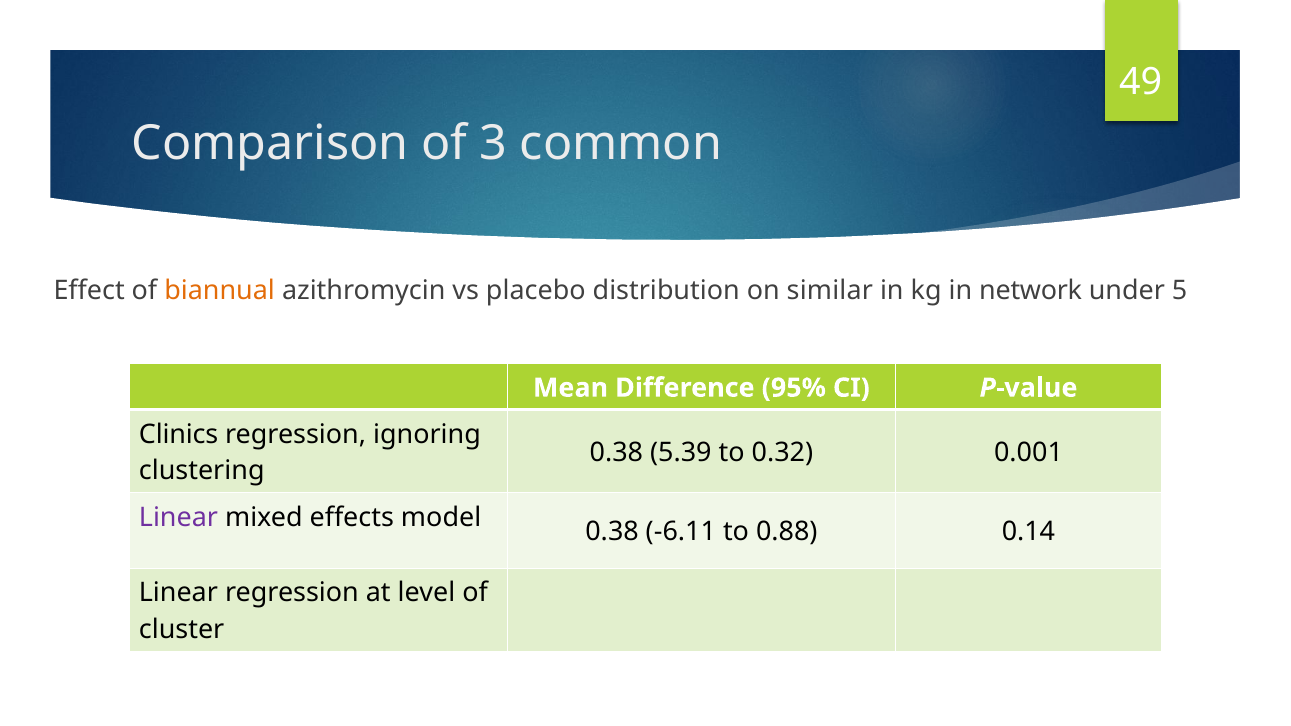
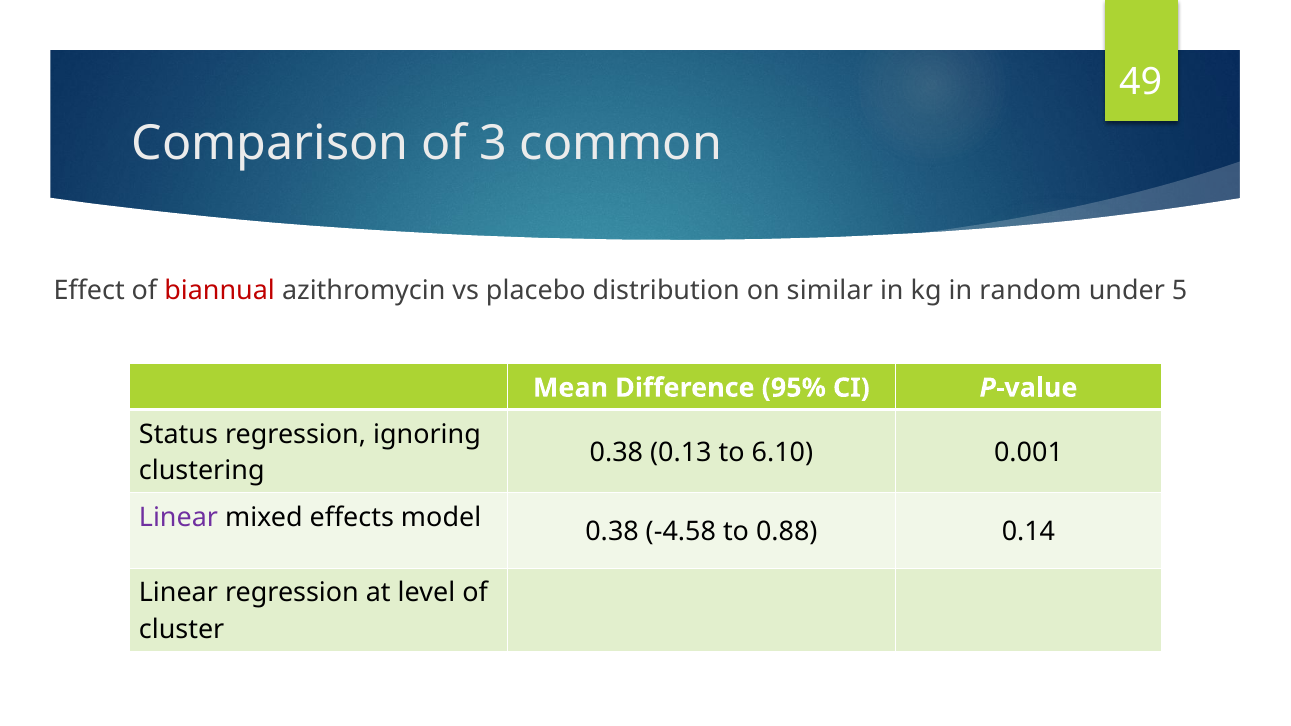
biannual colour: orange -> red (220, 291)
network: network -> random (1030, 291)
Clinics: Clinics -> Status (178, 434)
5.39: 5.39 -> 0.13 (681, 453)
0.32: 0.32 -> 6.10 (782, 453)
-6.11: -6.11 -> -4.58 (681, 532)
